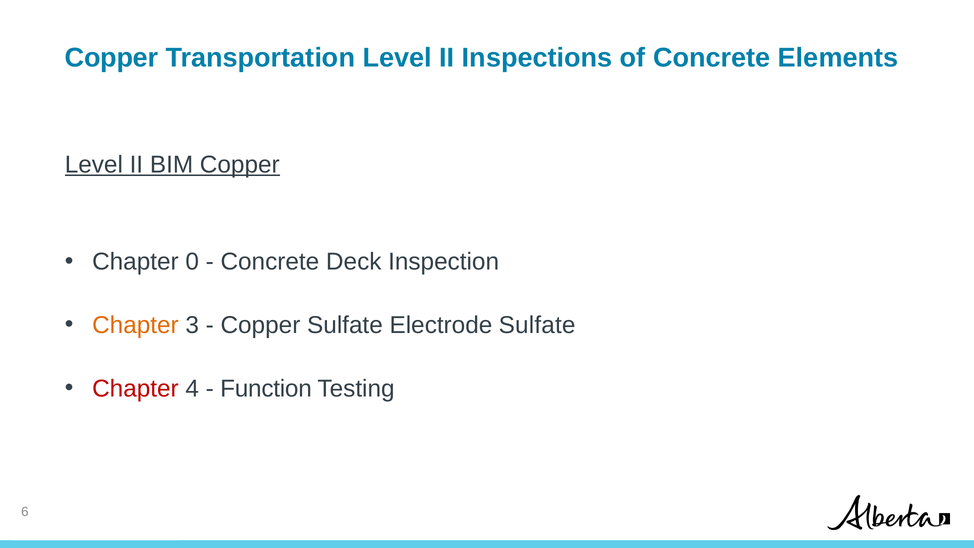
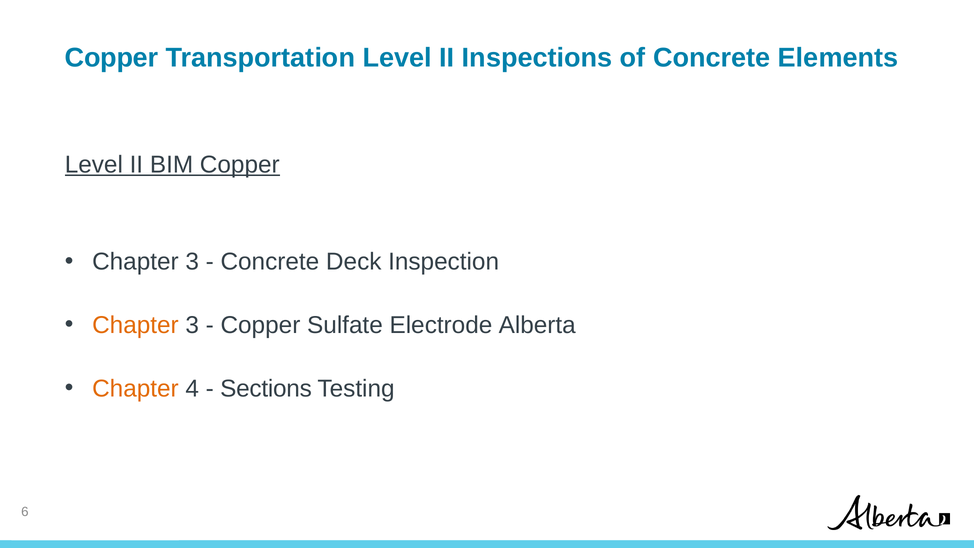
0: 0 -> 3 (192, 262)
Electrode Sulfate: Sulfate -> Alberta (537, 325)
Chapter colour: red -> orange (135, 389)
Function: Function -> Sections (266, 389)
